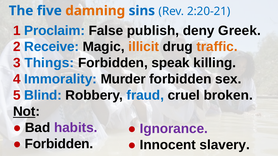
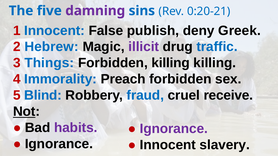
damning colour: orange -> purple (95, 11)
2:20-21: 2:20-21 -> 0:20-21 (209, 11)
1 Proclaim: Proclaim -> Innocent (55, 31)
Receive: Receive -> Hebrew (51, 47)
illicit colour: orange -> purple (144, 47)
traffic colour: orange -> blue (217, 47)
Forbidden speak: speak -> killing (171, 63)
Murder: Murder -> Preach (123, 79)
broken: broken -> receive (228, 96)
Forbidden: Forbidden -> Ignorance (59, 144)
